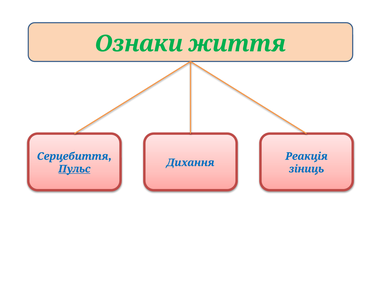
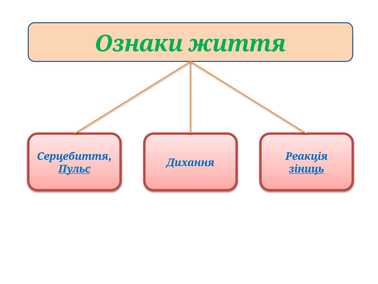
зіниць underline: none -> present (307, 169)
